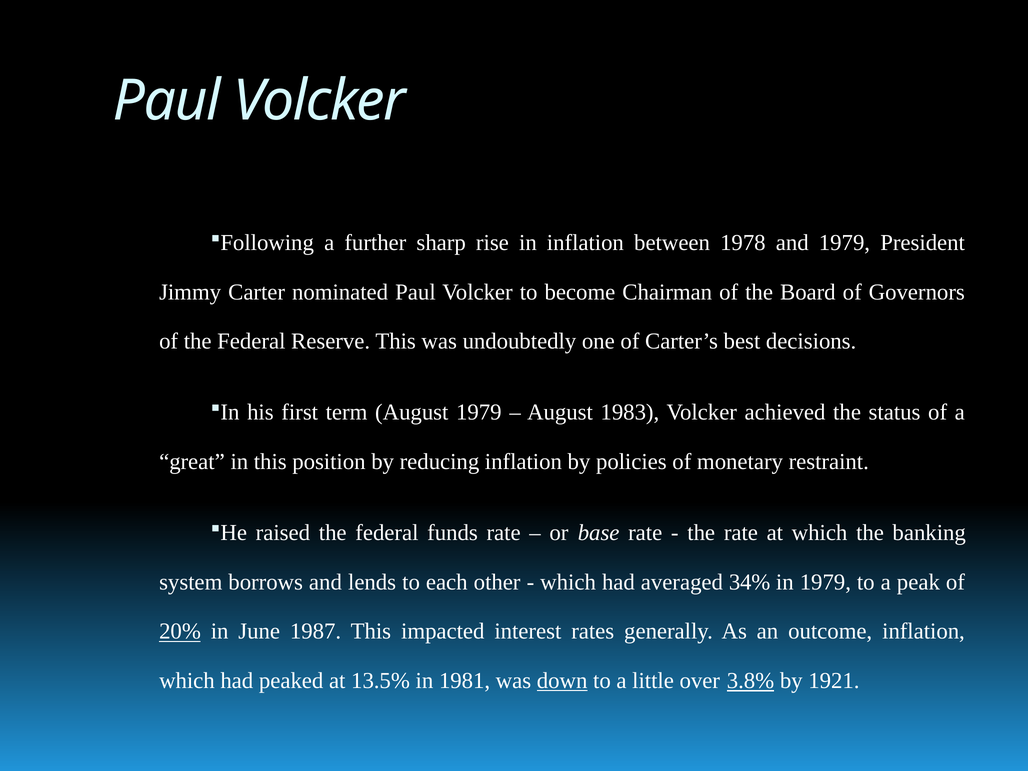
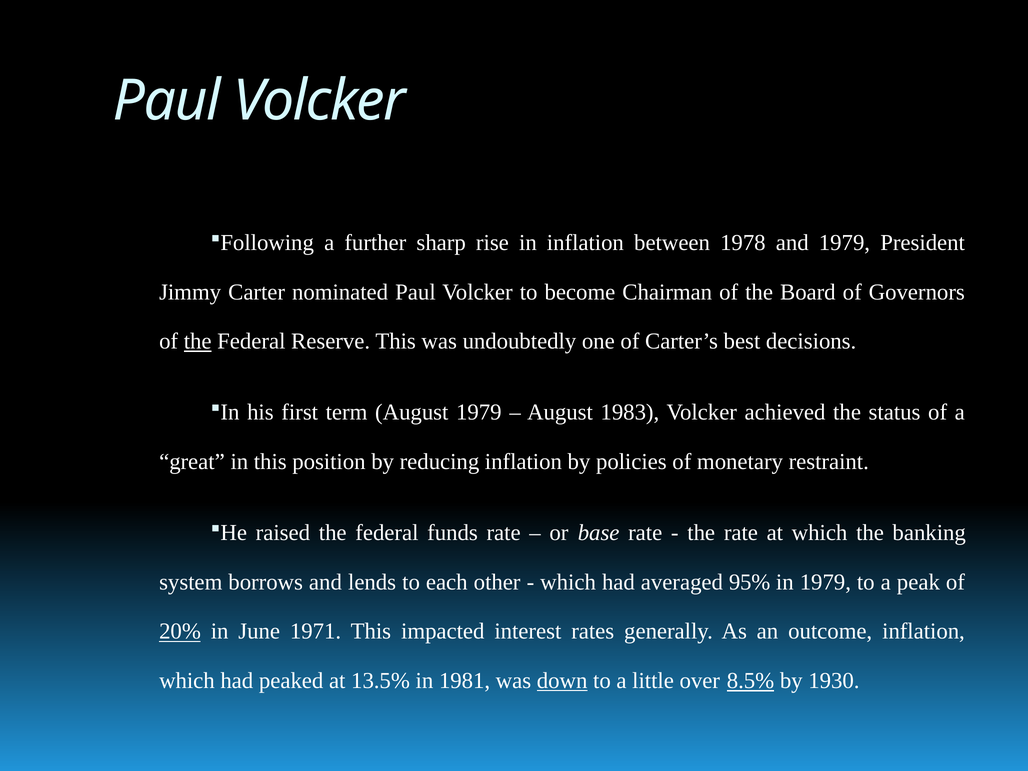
the underline: none -> present (198, 341)
34%: 34% -> 95% (750, 582)
1987: 1987 -> 1971 (316, 631)
3.8%: 3.8% -> 8.5% (751, 681)
1921: 1921 -> 1930 (834, 681)
